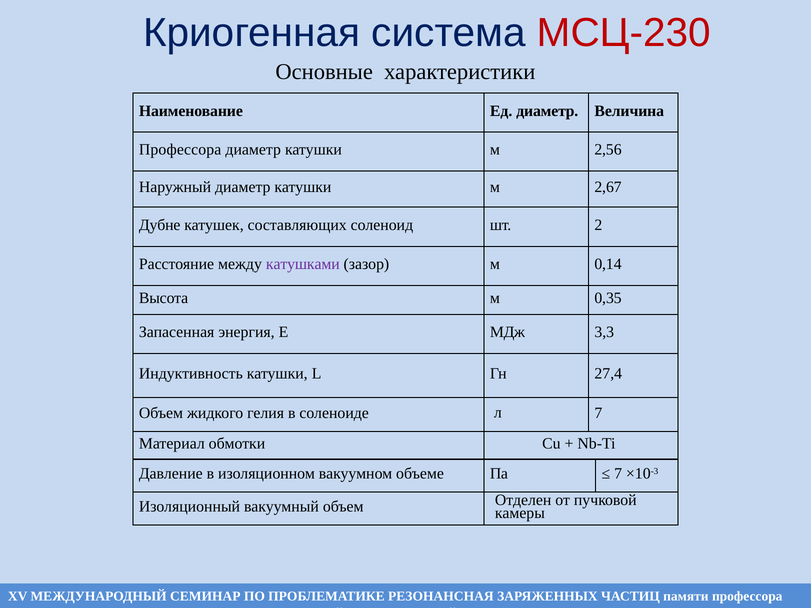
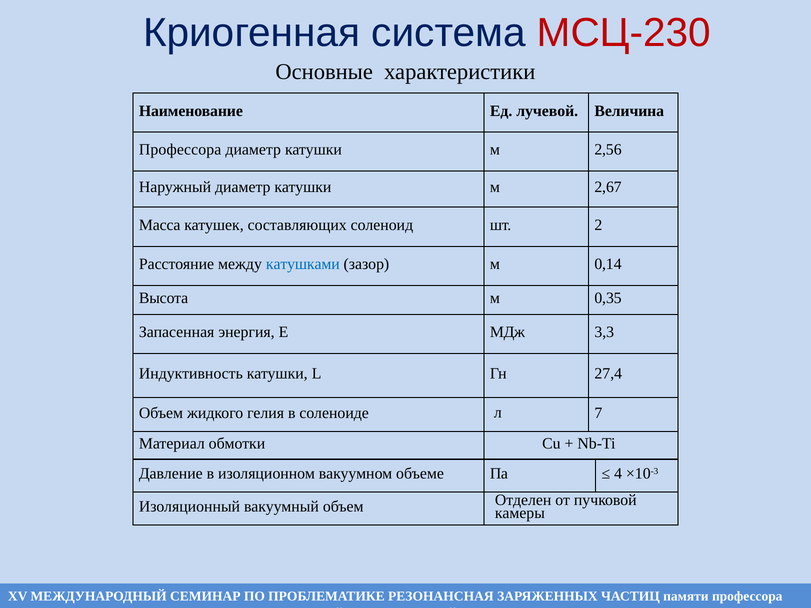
Ед диаметр: диаметр -> лучевой (547, 111)
Дубне: Дубне -> Масса (160, 225)
катушками colour: purple -> blue (303, 264)
7: 7 -> 4 (618, 474)
